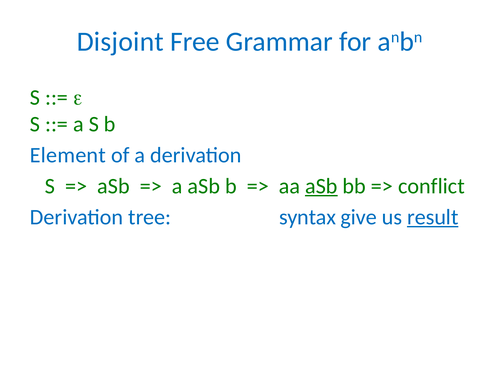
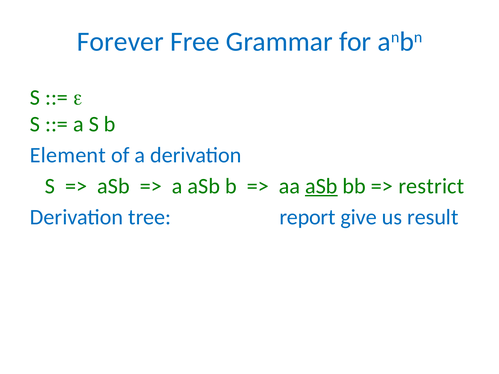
Disjoint: Disjoint -> Forever (120, 42)
conflict: conflict -> restrict (431, 186)
syntax: syntax -> report (308, 217)
result underline: present -> none (433, 217)
